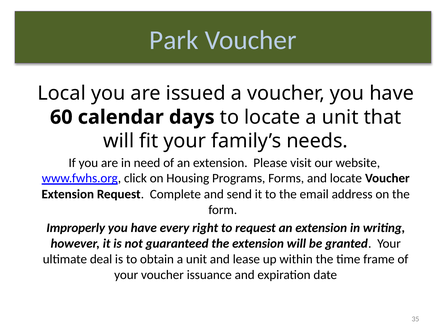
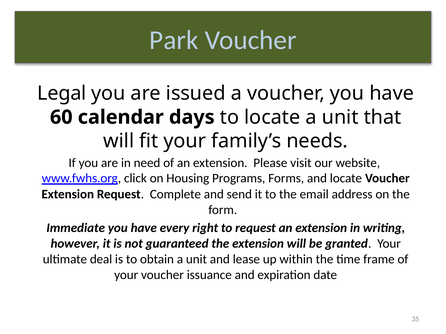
Local: Local -> Legal (62, 94)
Improperly: Improperly -> Immediate (76, 228)
